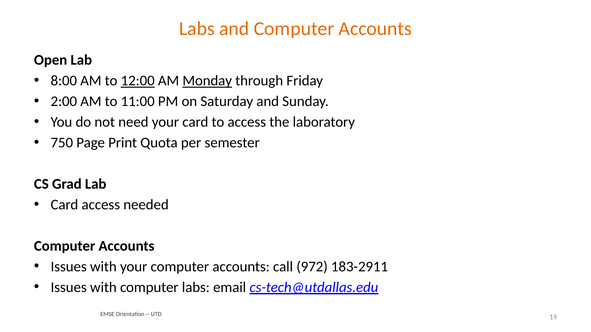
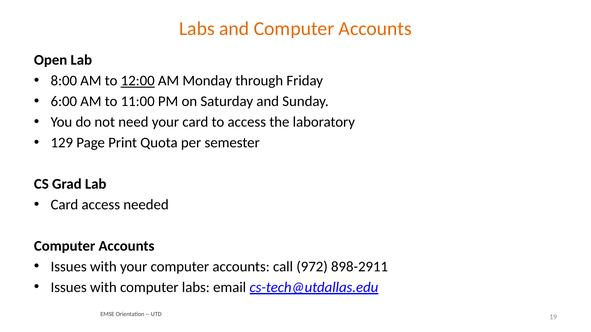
Monday underline: present -> none (207, 81)
2:00: 2:00 -> 6:00 (64, 102)
750: 750 -> 129 (62, 143)
183-2911: 183-2911 -> 898-2911 (360, 267)
